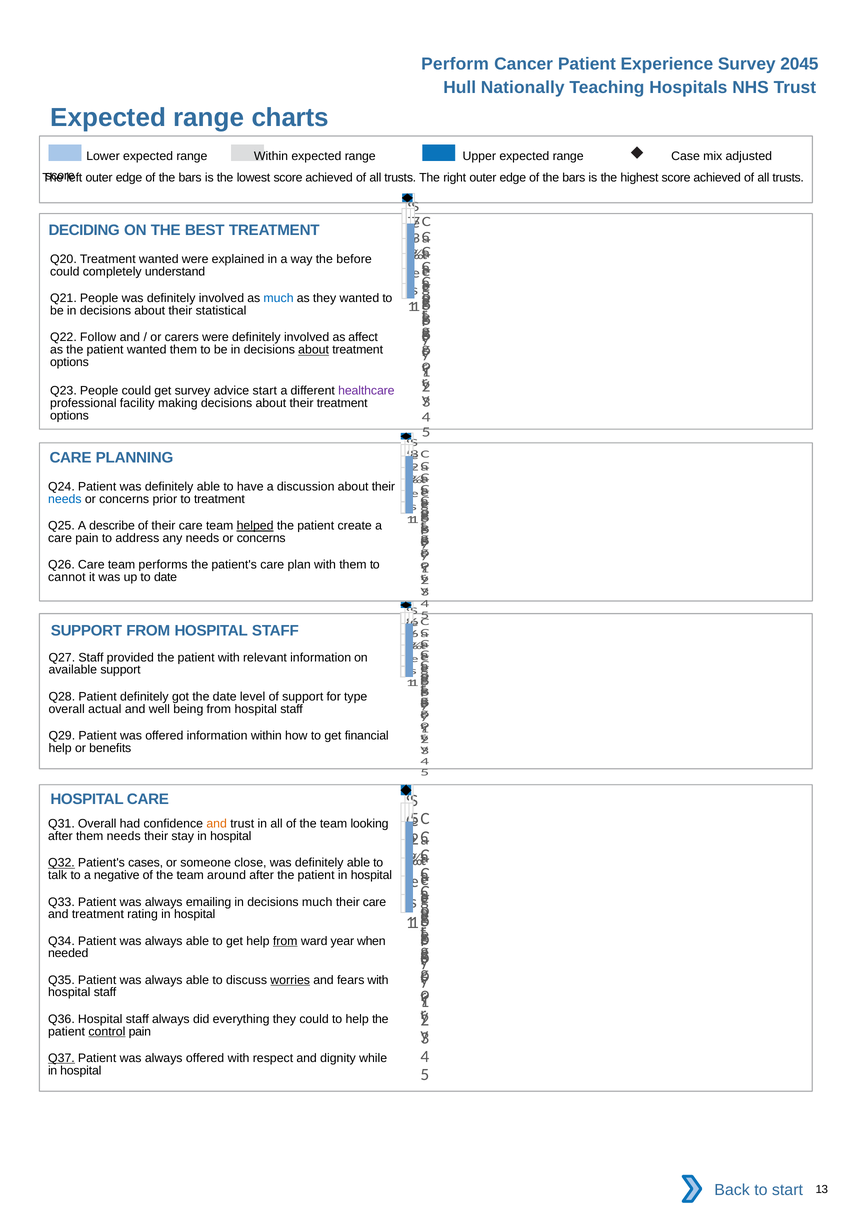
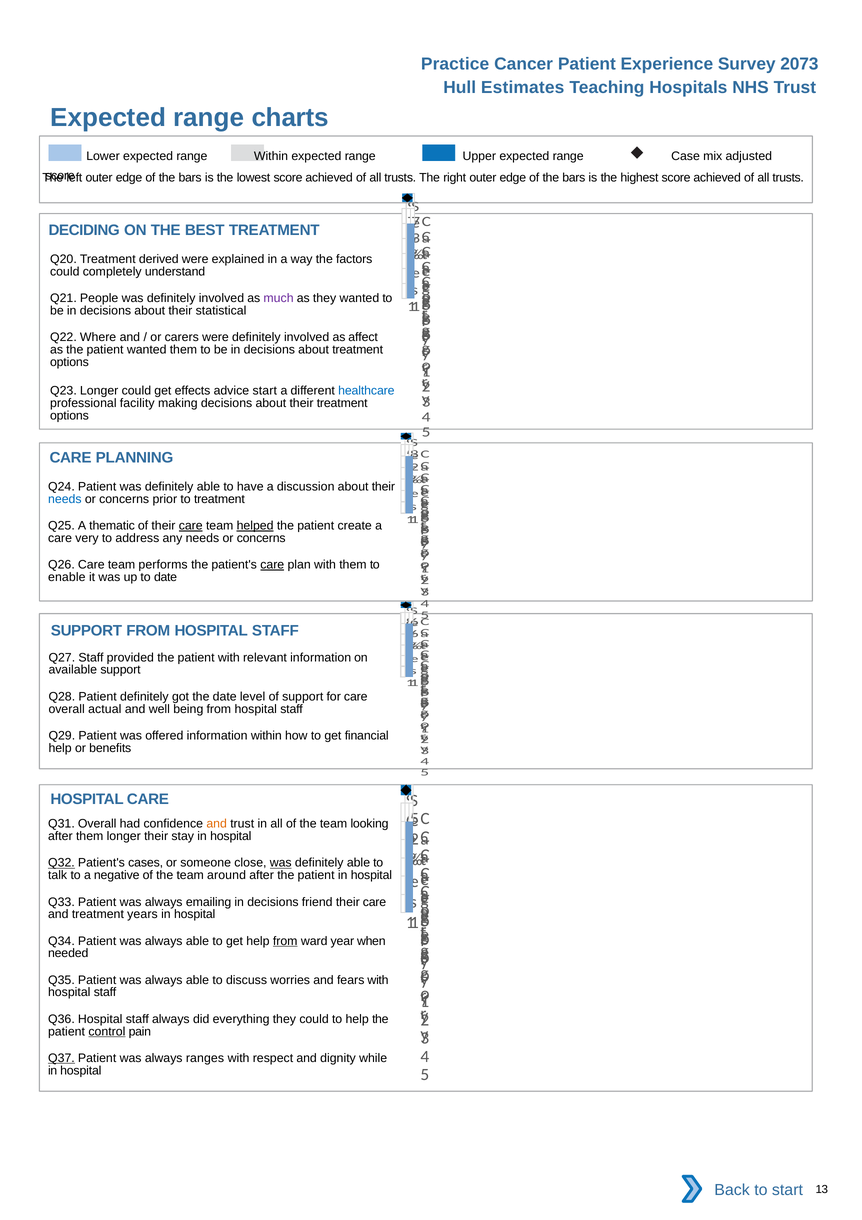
Perform: Perform -> Practice (455, 64)
2045: 2045 -> 2073 (799, 64)
Nationally: Nationally -> Estimates (523, 88)
Treatment wanted: wanted -> derived (159, 259)
before: before -> factors (354, 259)
much colour: blue -> purple (279, 298)
Follow: Follow -> Where (98, 337)
about underline: present -> none (314, 350)
Q23 People: People -> Longer (99, 391)
get survey: survey -> effects (193, 391)
healthcare colour: purple -> blue (366, 391)
describe: describe -> thematic (112, 526)
care underline: none -> present (191, 526)
care pain: pain -> very (87, 538)
care underline: none -> present (272, 565)
cannot: cannot -> enable (67, 577)
for type: type -> care (356, 696)
them needs: needs -> longer (124, 836)
was underline: none -> present (281, 863)
decisions much: much -> friend (317, 902)
rating: rating -> years (142, 914)
worries underline: present -> none (290, 980)
always offered: offered -> ranges (205, 1058)
